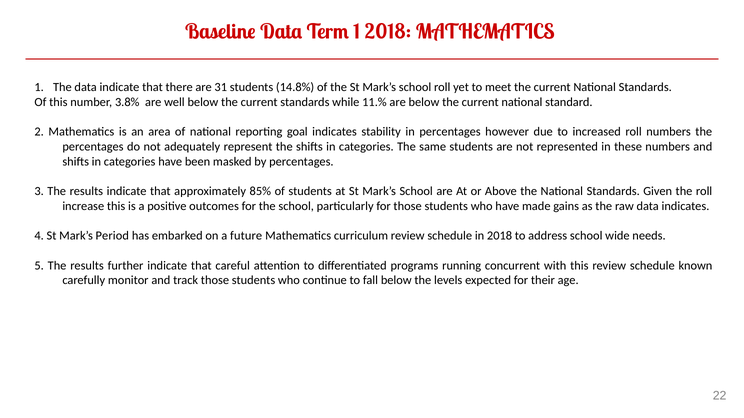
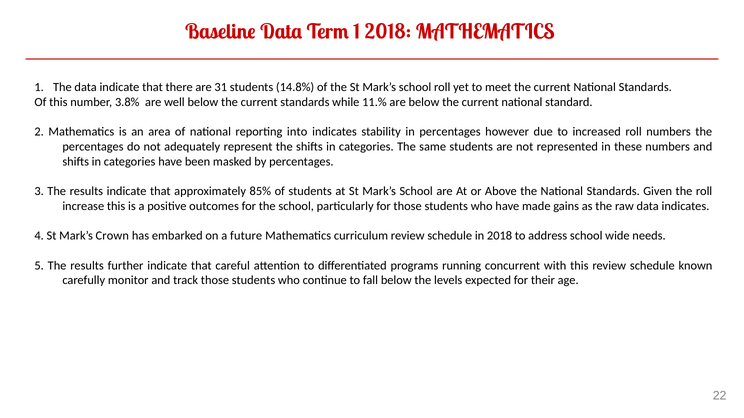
goal: goal -> into (297, 132)
Period: Period -> Crown (112, 236)
